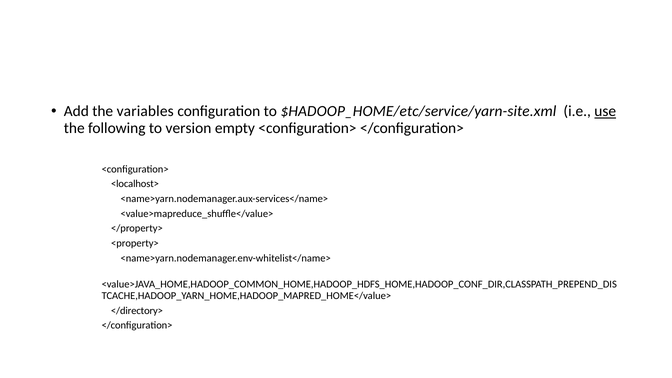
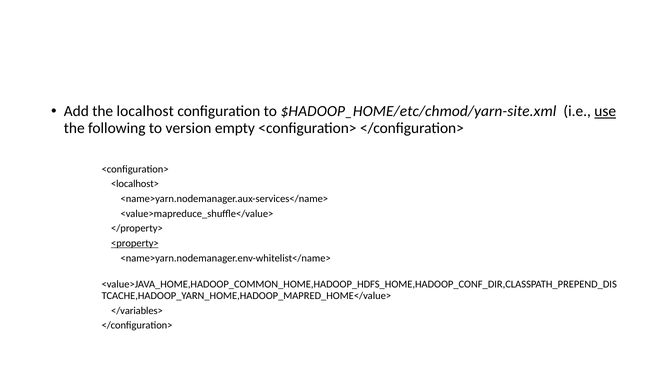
variables: variables -> localhost (145, 111)
$HADOOP_HOME/etc/service/yarn-site.xml: $HADOOP_HOME/etc/service/yarn-site.xml -> $HADOOP_HOME/etc/chmod/yarn-site.xml (418, 111)
<property> underline: none -> present (135, 243)
</directory>: </directory> -> </variables> (137, 311)
